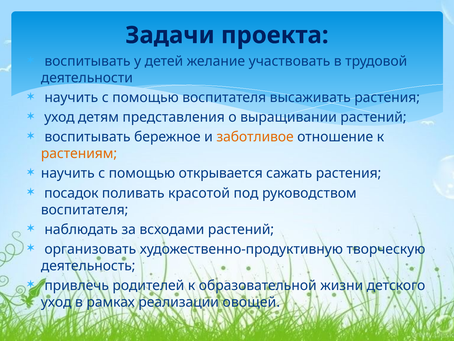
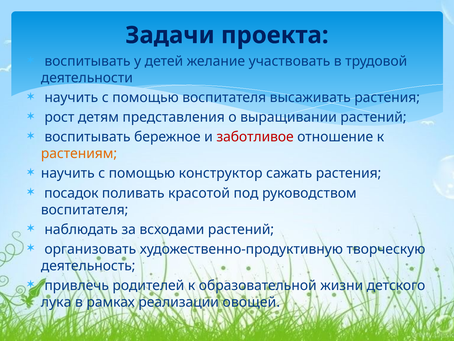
уход: уход -> рост (59, 117)
заботливое colour: orange -> red (255, 137)
открывается: открывается -> конструктор (221, 173)
уход: уход -> лука (56, 302)
